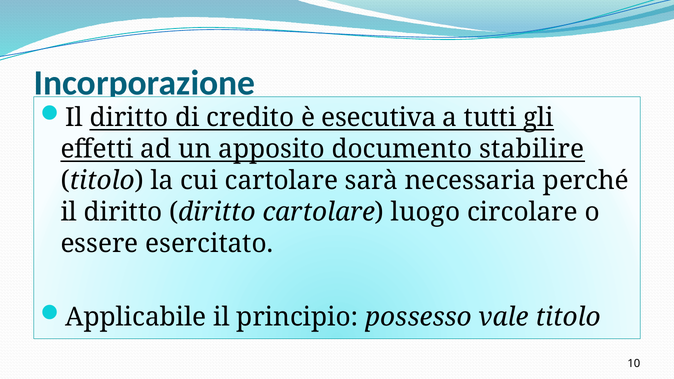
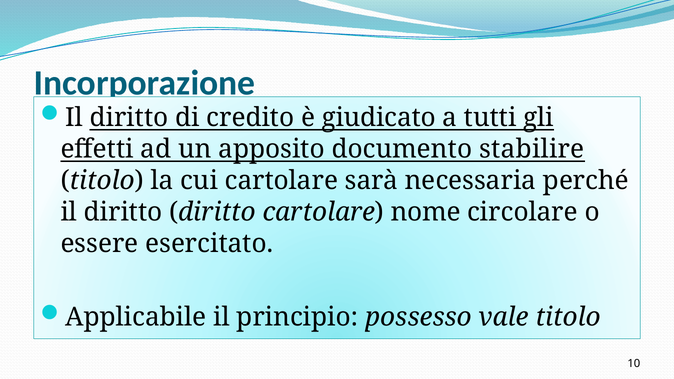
esecutiva: esecutiva -> giudicato (379, 118)
luogo: luogo -> nome (426, 212)
